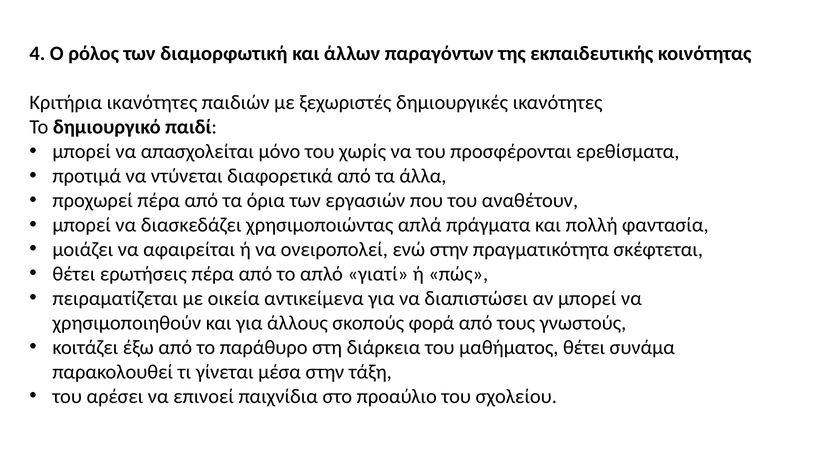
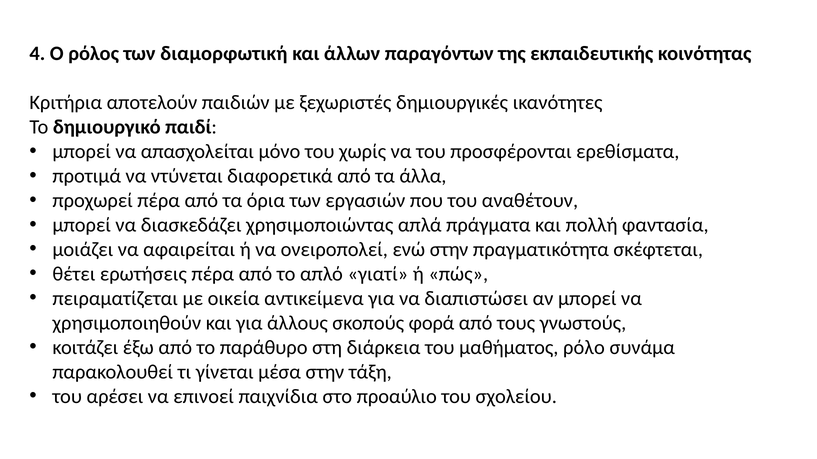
Κριτήρια ικανότητες: ικανότητες -> αποτελούν (152, 103)
μαθήματος θέτει: θέτει -> ρόλο (584, 348)
